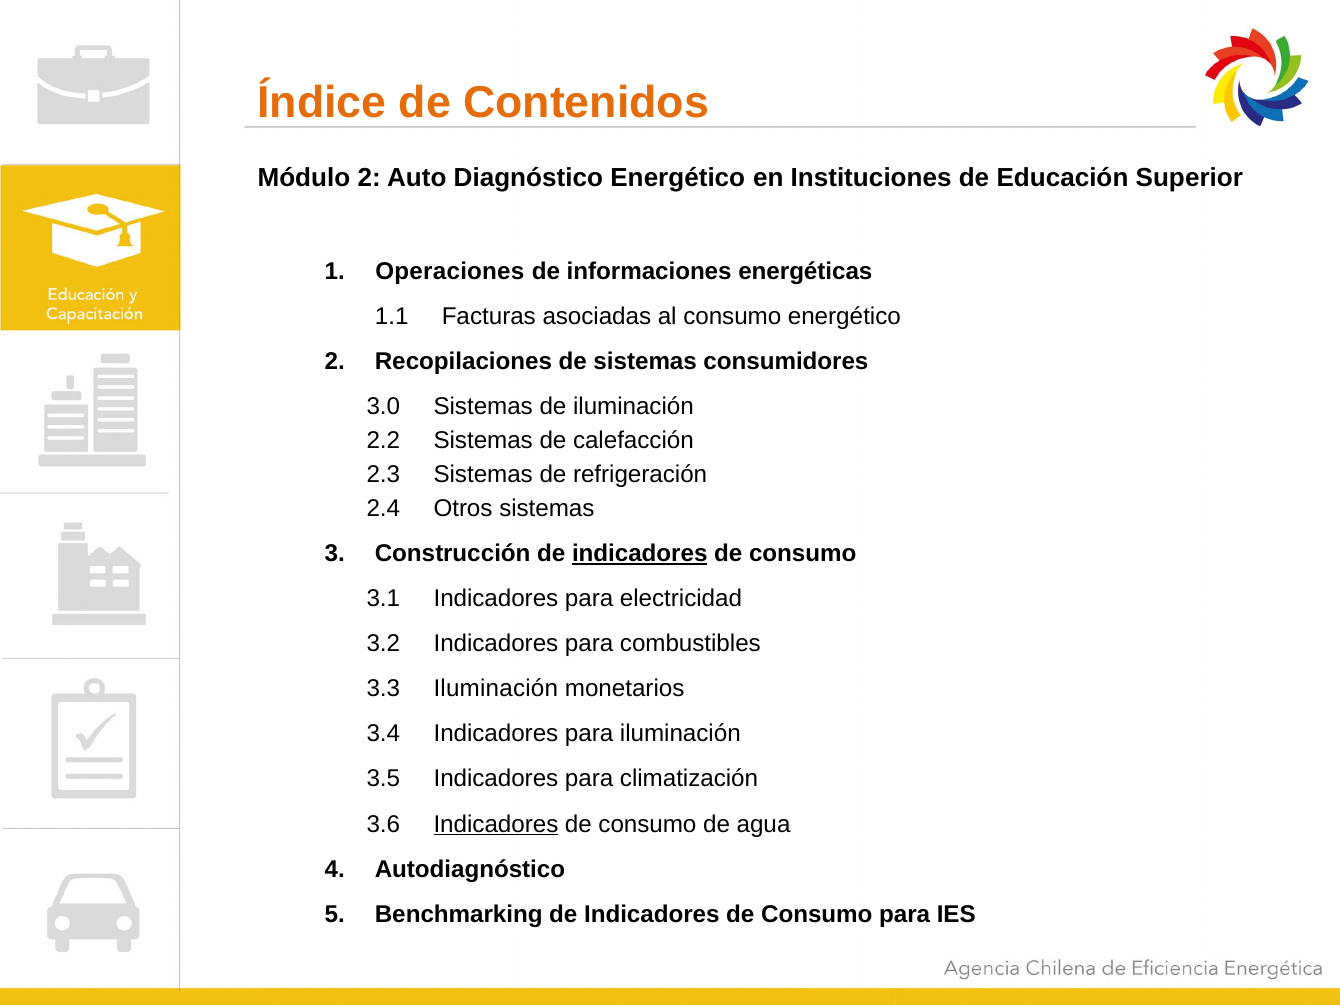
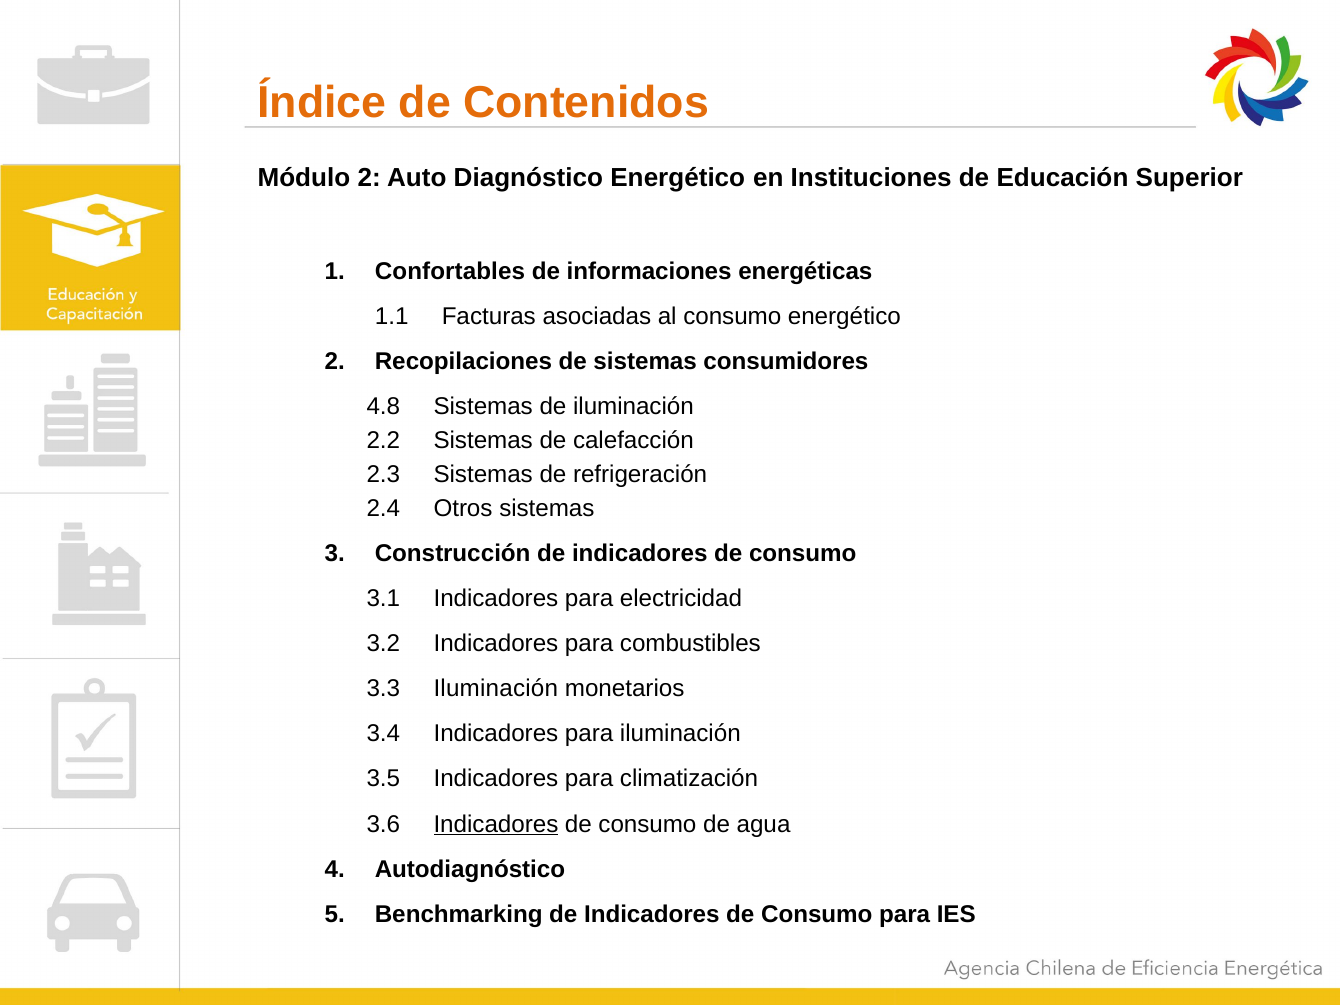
Operaciones: Operaciones -> Confortables (450, 271)
3.0: 3.0 -> 4.8 (383, 407)
indicadores underline: present -> none (640, 553)
